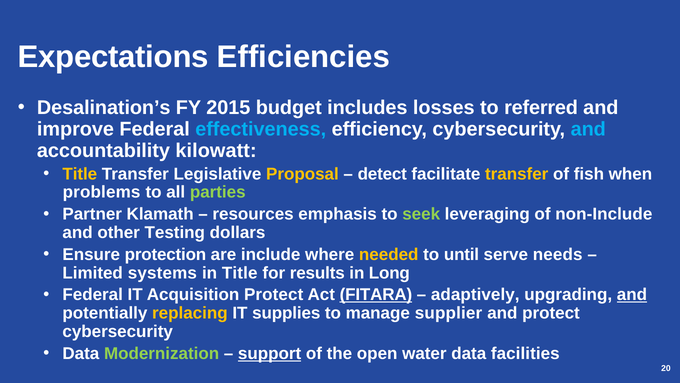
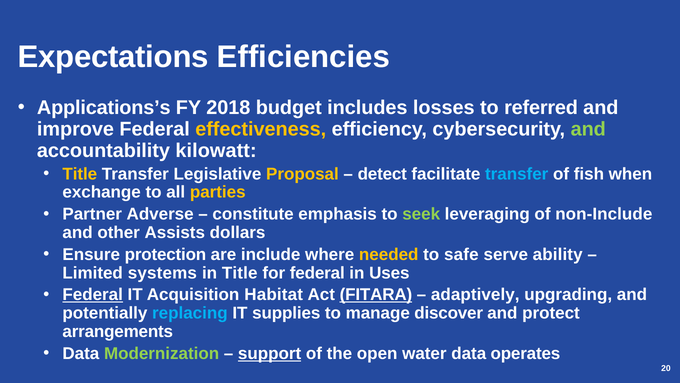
Desalination’s: Desalination’s -> Applications’s (104, 107)
2015: 2015 -> 2018 (228, 107)
effectiveness colour: light blue -> yellow (261, 129)
and colour: light blue -> light green (588, 129)
transfer colour: yellow -> light blue (517, 174)
problems: problems -> exchange (102, 192)
parties colour: light green -> yellow (218, 192)
Klamath: Klamath -> Adverse (160, 214)
resources: resources -> constitute (253, 214)
Testing: Testing -> Assists (175, 232)
until: until -> safe (461, 254)
needs: needs -> ability (558, 254)
for results: results -> federal (317, 273)
Long: Long -> Uses (389, 273)
Federal underline: none -> present (93, 294)
Acquisition Protect: Protect -> Habitat (274, 294)
and underline: present -> none (632, 294)
replacing colour: yellow -> light blue (190, 313)
supplier: supplier -> discover (449, 313)
cybersecurity: cybersecurity -> arrangements (118, 331)
facilities: facilities -> operates (525, 353)
